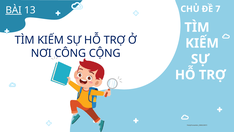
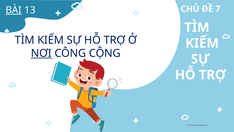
NƠI underline: none -> present (41, 53)
